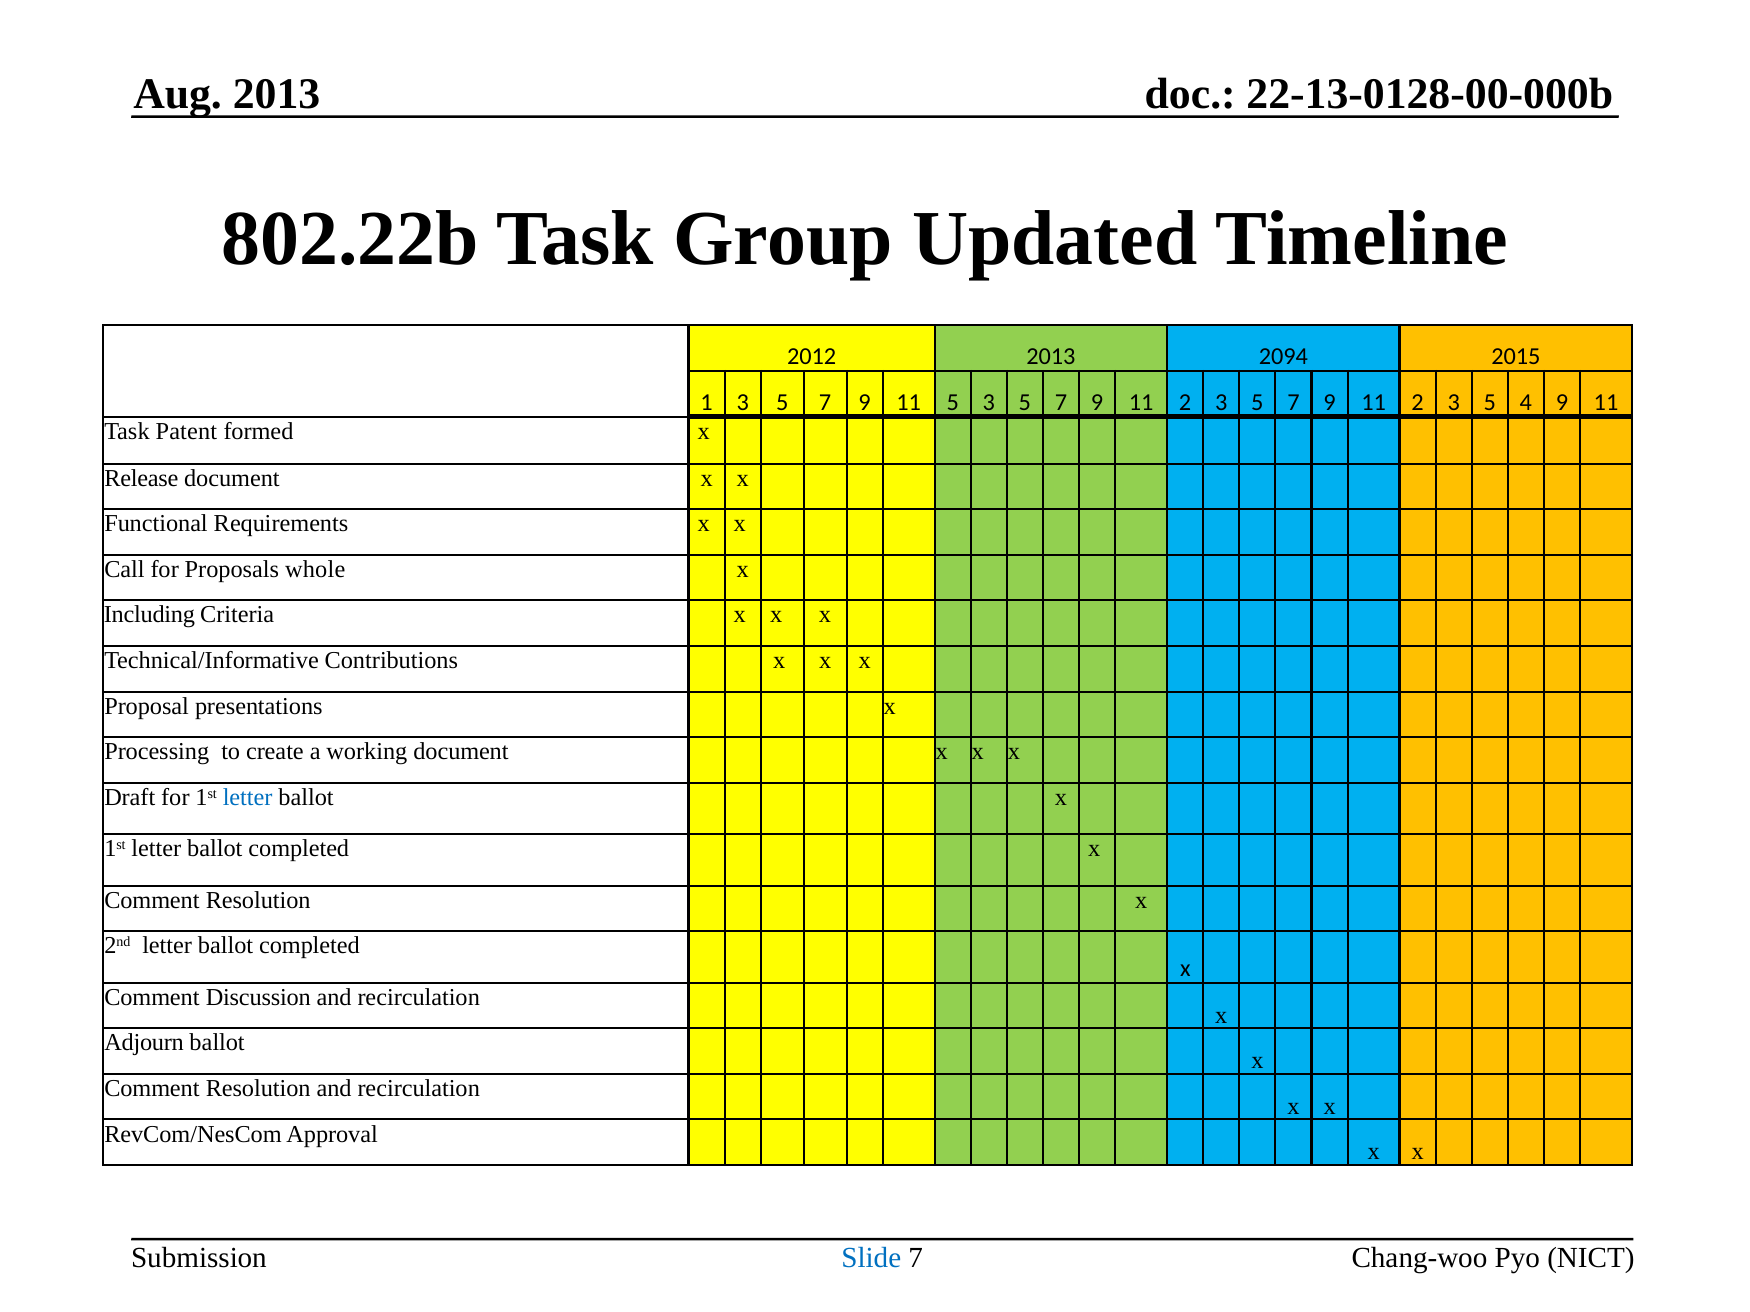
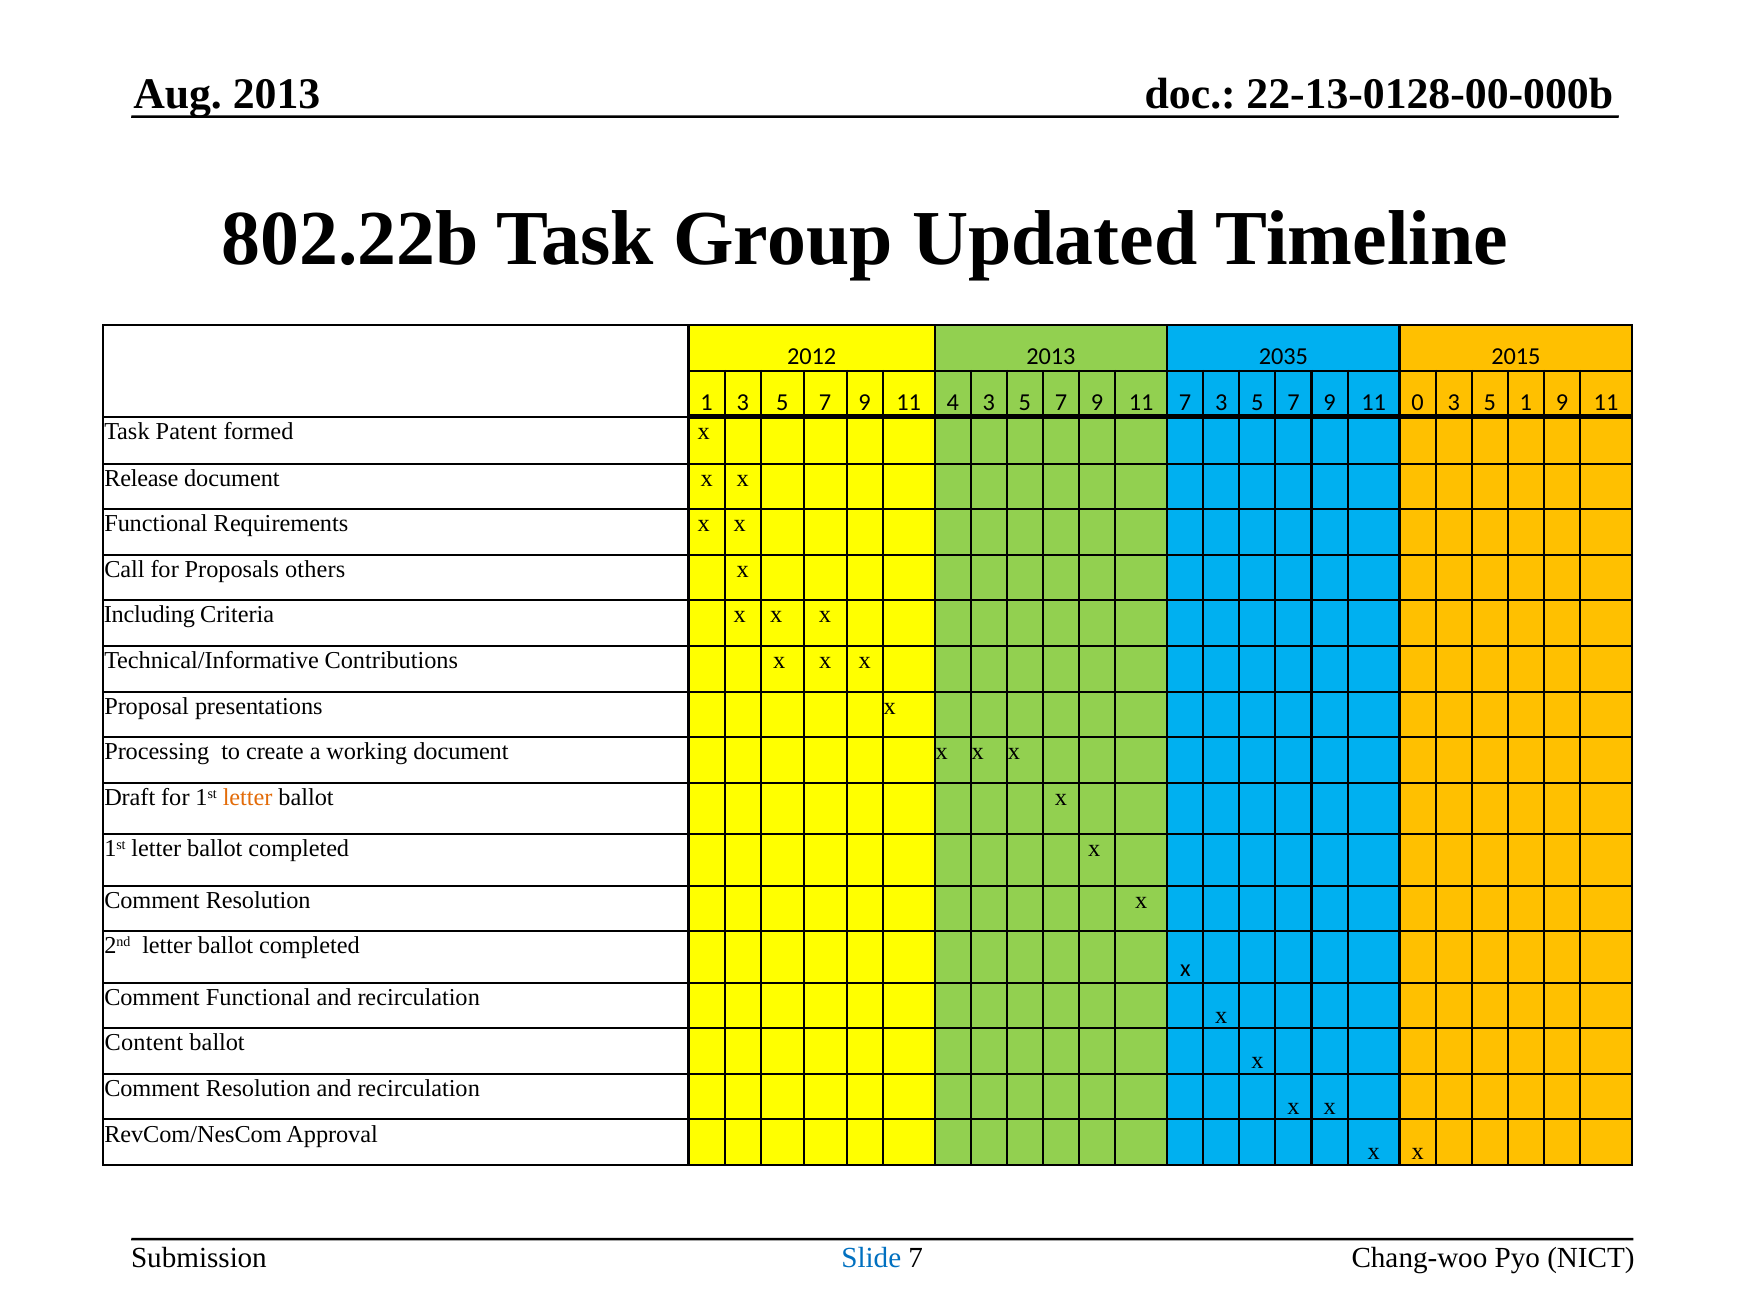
2094: 2094 -> 2035 (1283, 357)
11 5: 5 -> 4 (953, 402)
2: 2 -> 7 (1185, 402)
2: 2 -> 0 (1418, 402)
5 4: 4 -> 1 (1526, 402)
whole: whole -> others (315, 570)
letter colour: blue -> orange (248, 798)
Comment Discussion: Discussion -> Functional (258, 998)
Adjourn: Adjourn -> Content (144, 1043)
